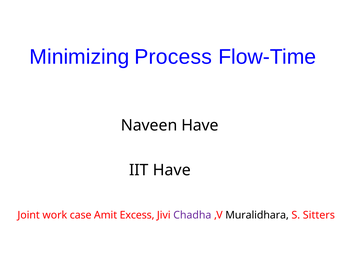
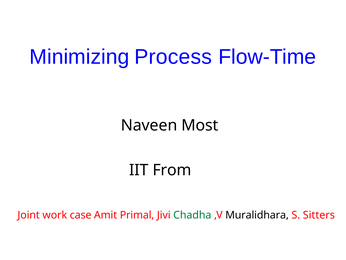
Naveen Have: Have -> Most (200, 125)
IIT Have: Have -> From (172, 170)
Excess: Excess -> Primal (137, 215)
Chadha colour: purple -> green (192, 215)
